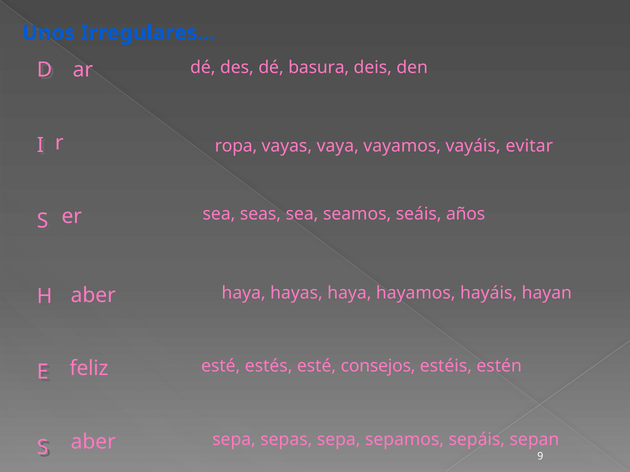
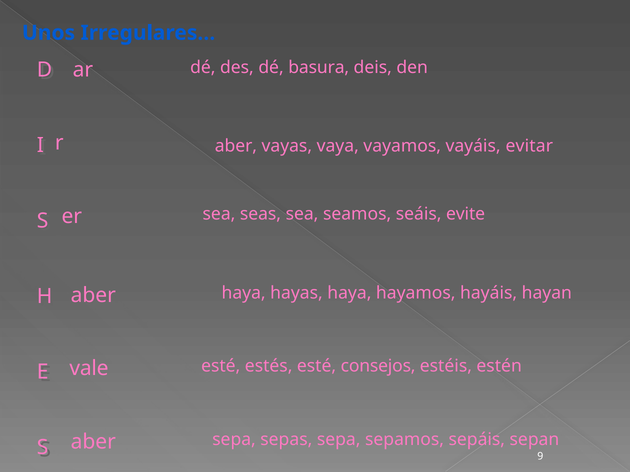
ropa: ropa -> aber (236, 146)
años: años -> evite (466, 214)
feliz: feliz -> vale (89, 369)
